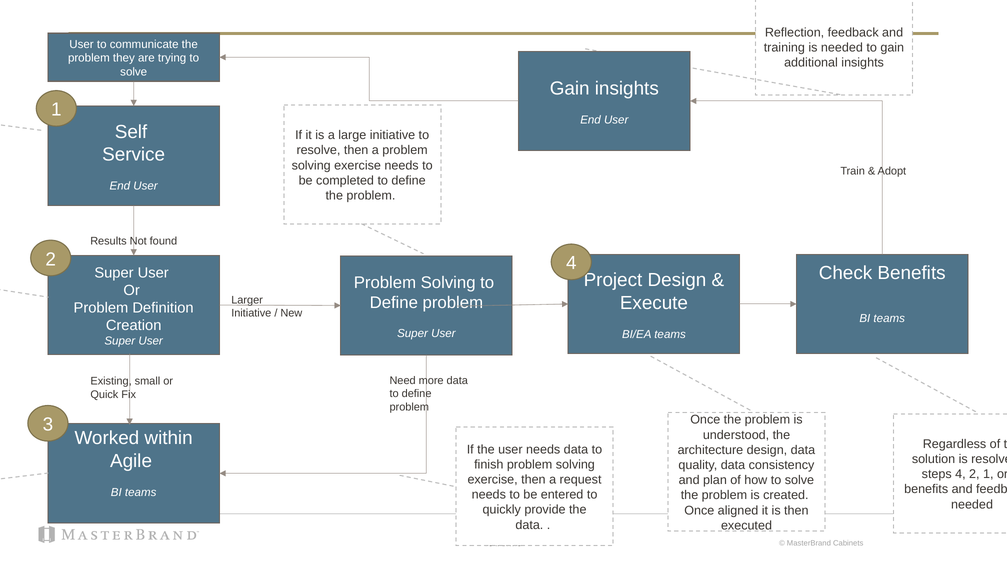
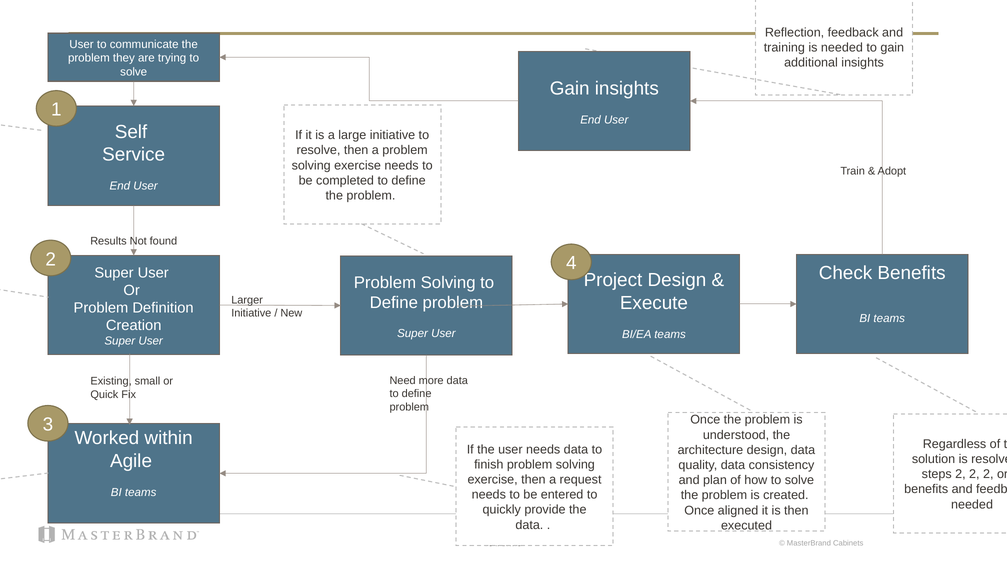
steps 4: 4 -> 2 (960, 474)
1: 1 -> 2 (988, 474)
